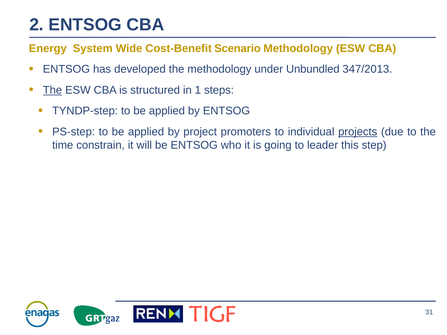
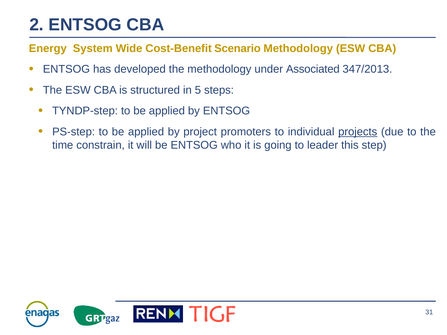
Unbundled: Unbundled -> Associated (313, 69)
The underline: present -> none (52, 90)
1: 1 -> 5 (198, 90)
